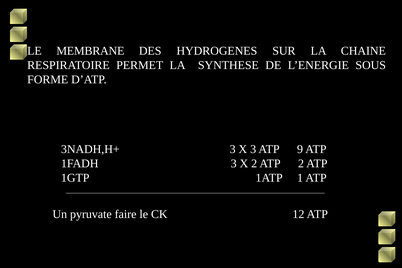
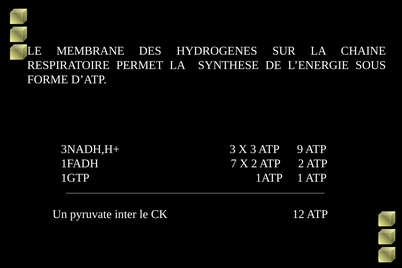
1FADH 3: 3 -> 7 (234, 164)
faire: faire -> inter (126, 214)
